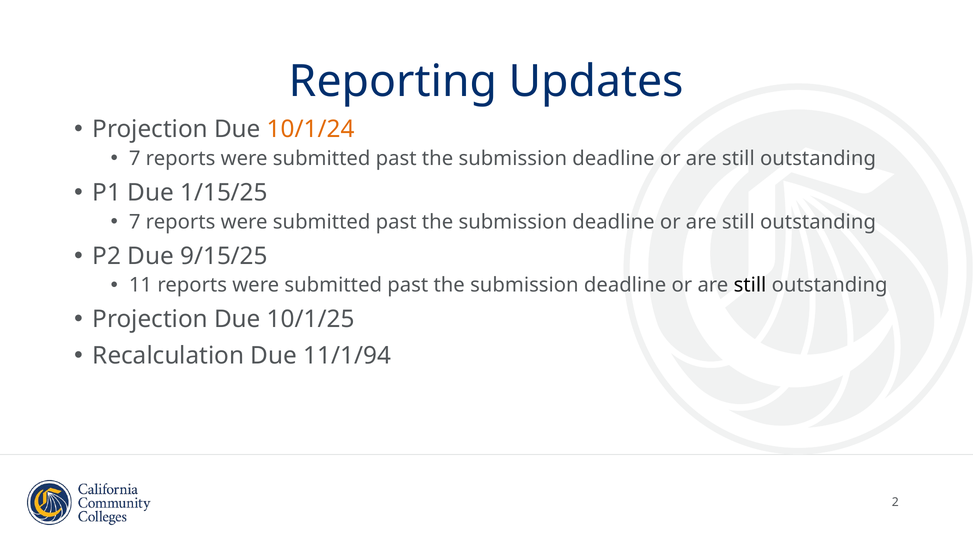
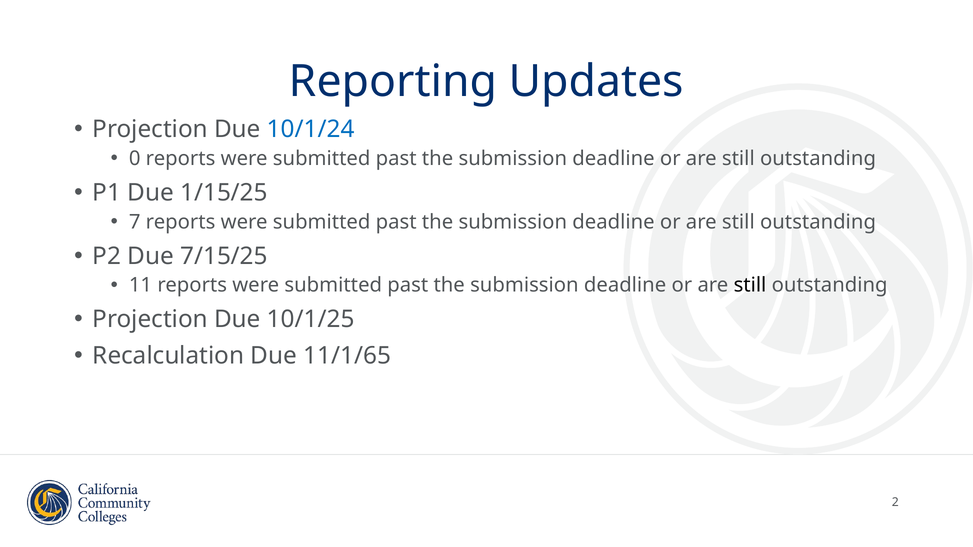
10/1/24 colour: orange -> blue (311, 129)
7: 7 -> 0 (135, 159)
9/15/25: 9/15/25 -> 7/15/25 (224, 256)
11/1/94: 11/1/94 -> 11/1/65 (347, 356)
